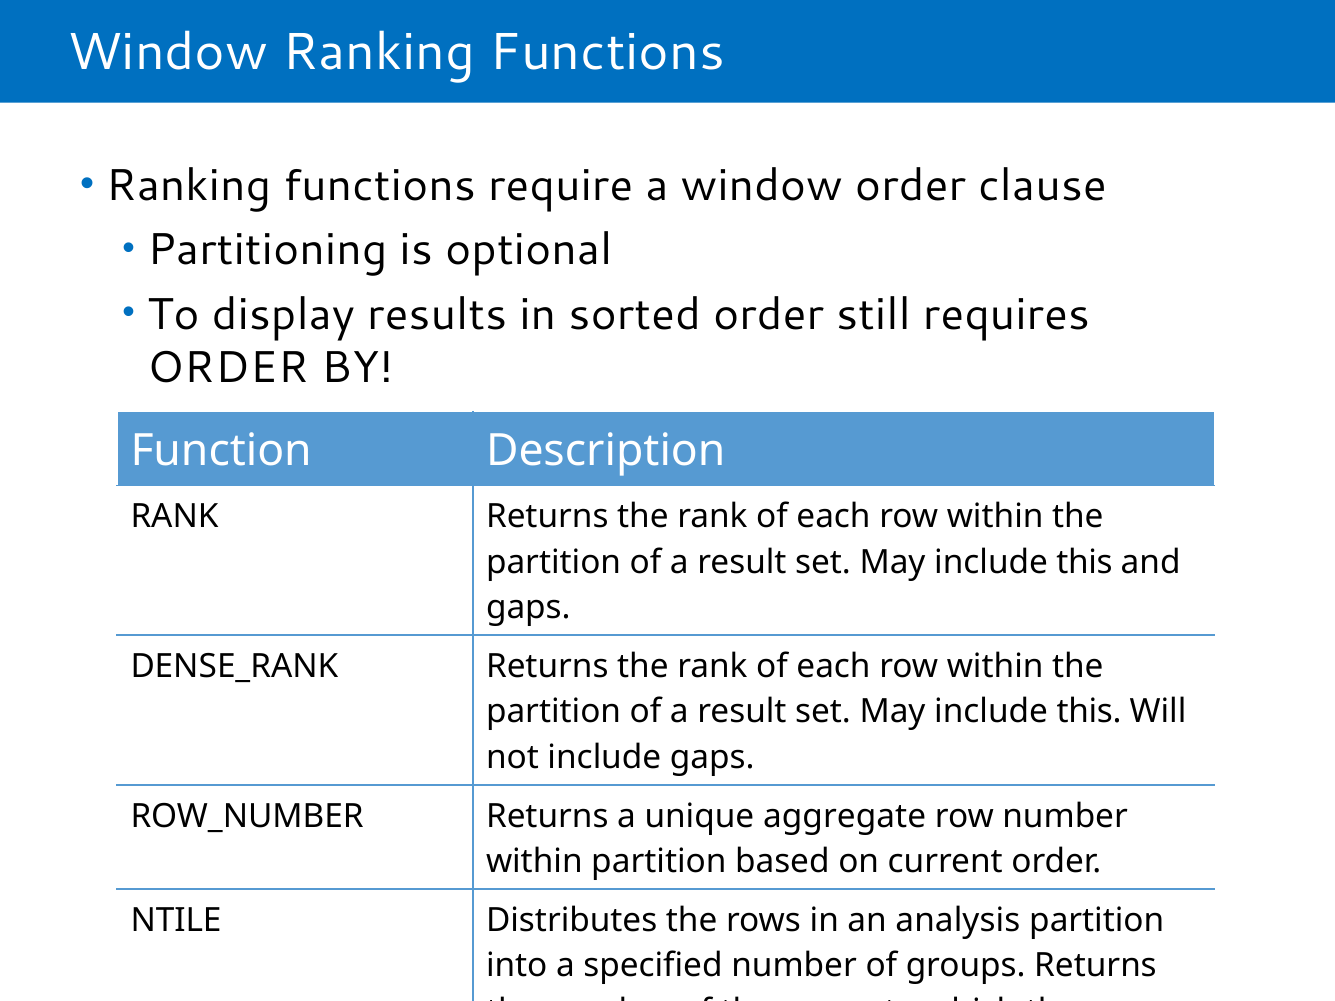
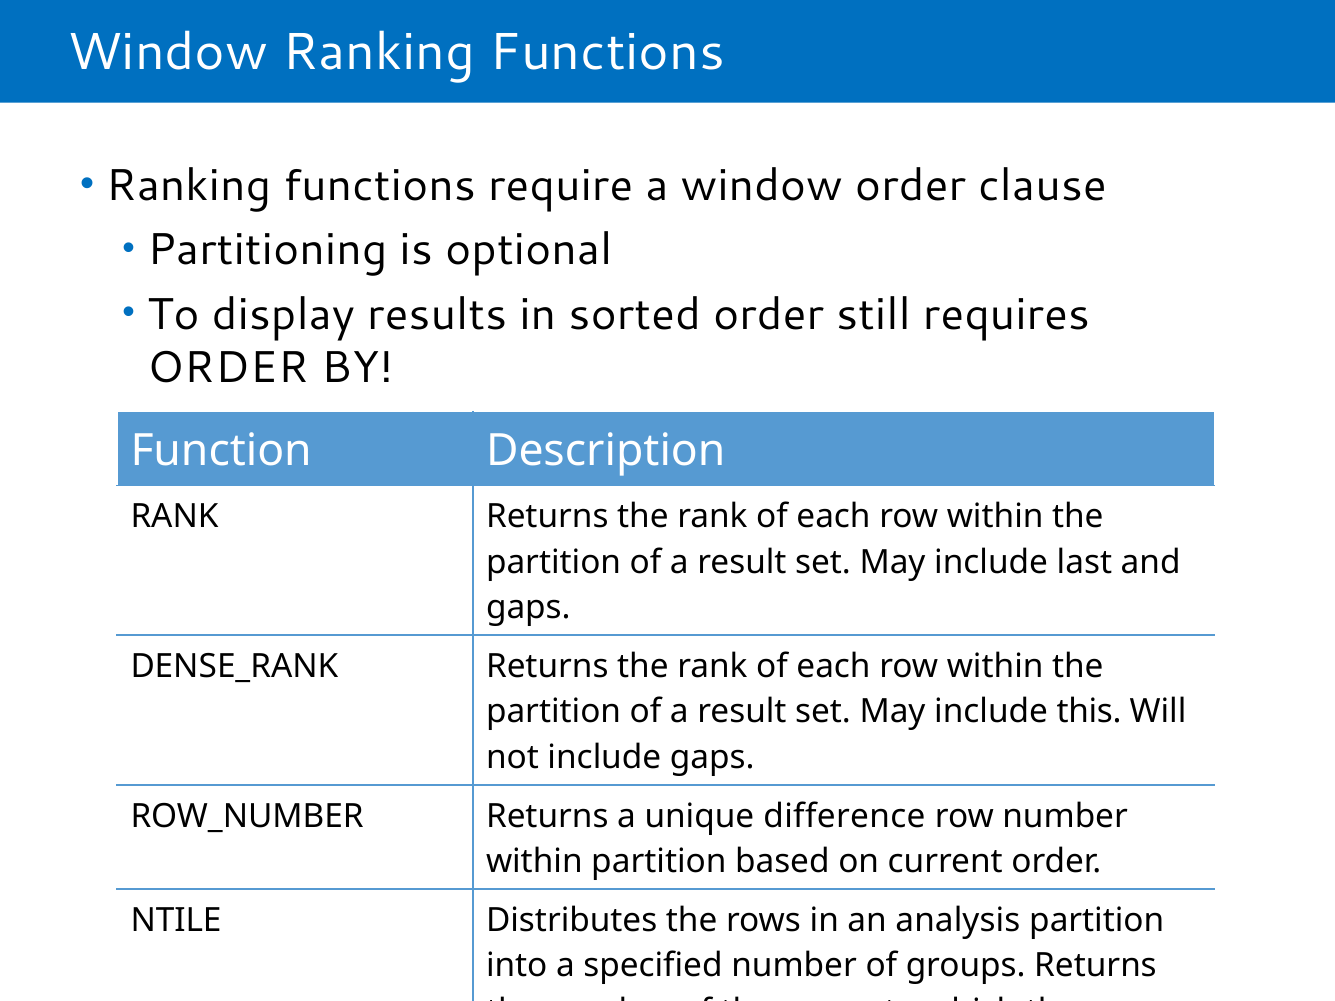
this: this -> last (1084, 562)
aggregate: aggregate -> difference (844, 816)
